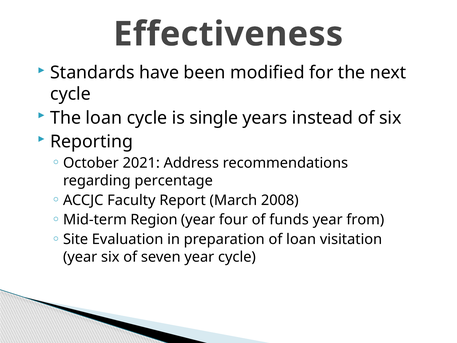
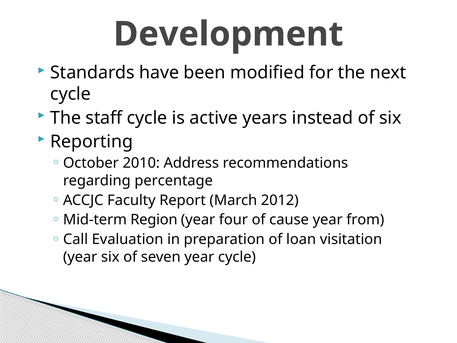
Effectiveness: Effectiveness -> Development (228, 34)
The loan: loan -> staff (104, 118)
single: single -> active (214, 118)
2021: 2021 -> 2010 (141, 163)
2008: 2008 -> 2012 (280, 200)
funds: funds -> cause (289, 220)
Site: Site -> Call (76, 239)
